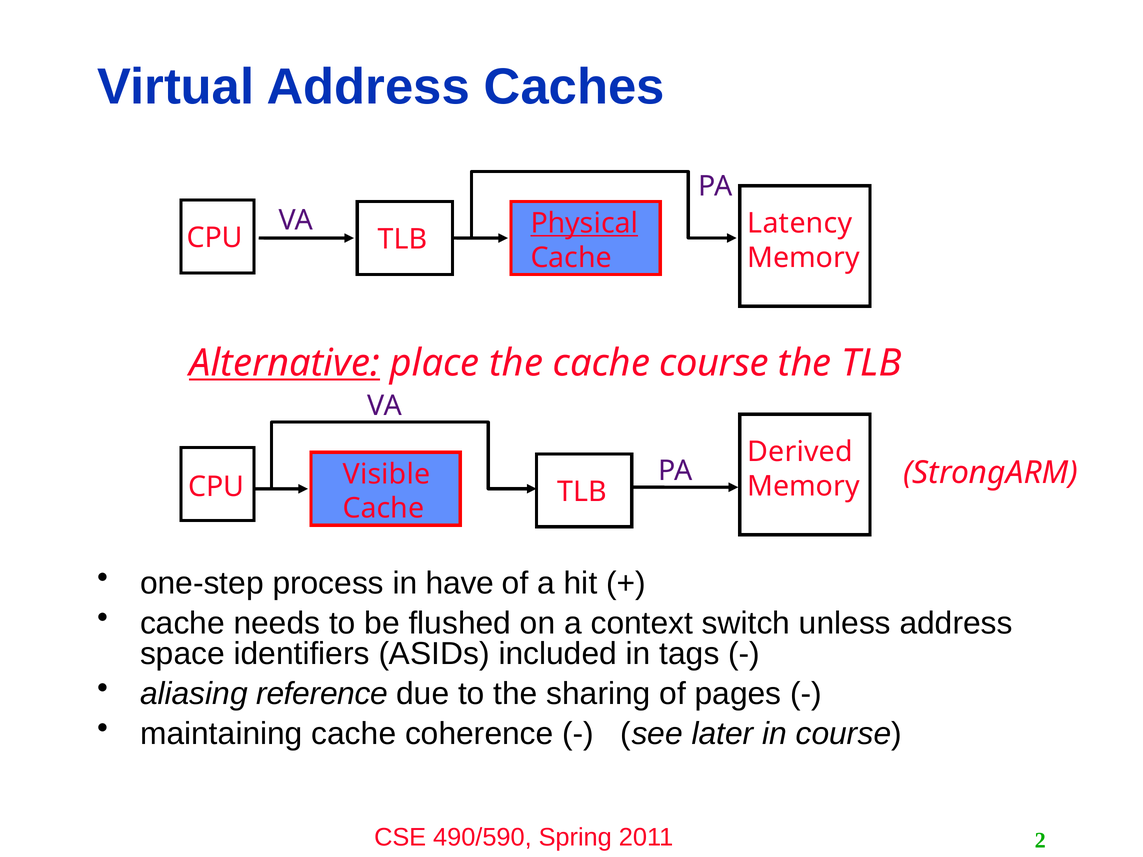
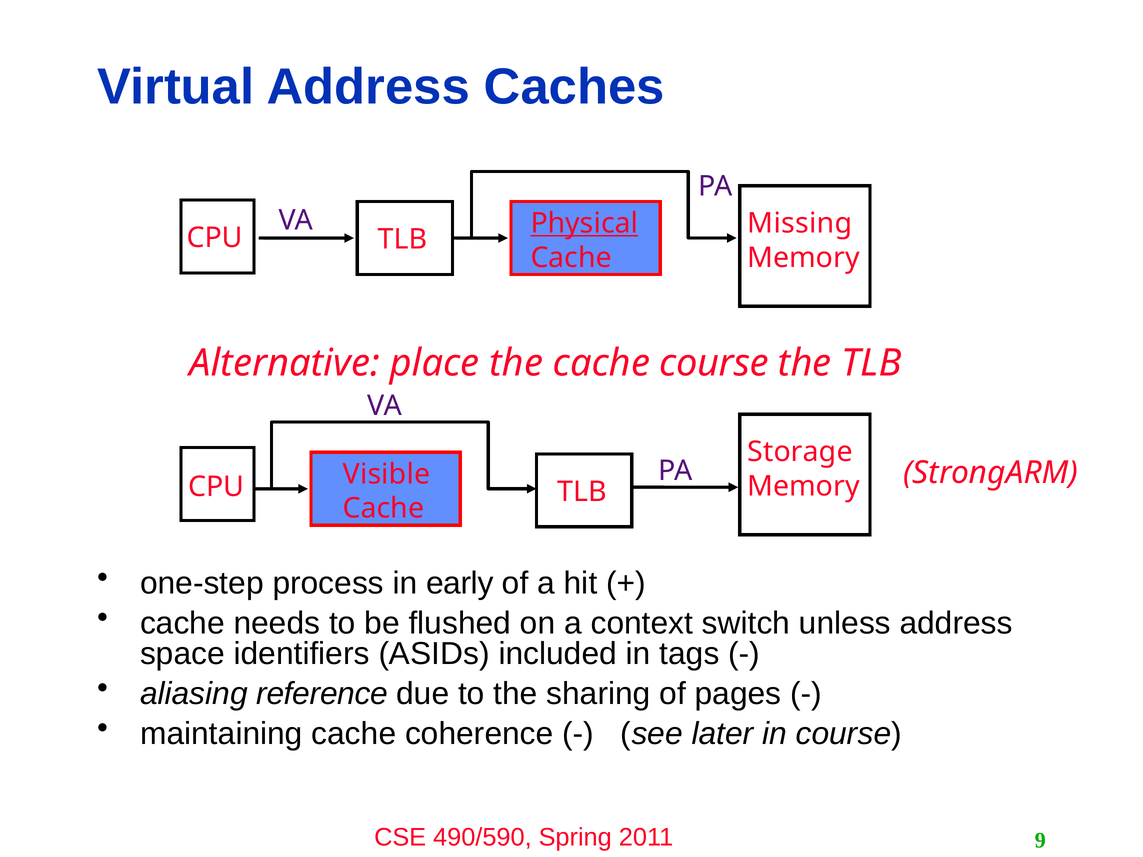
Latency: Latency -> Missing (800, 223)
Alternative underline: present -> none (284, 363)
Derived: Derived -> Storage (800, 452)
have: have -> early (460, 583)
2: 2 -> 9 (1040, 841)
